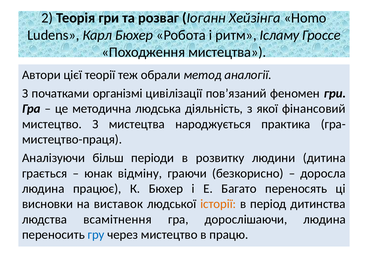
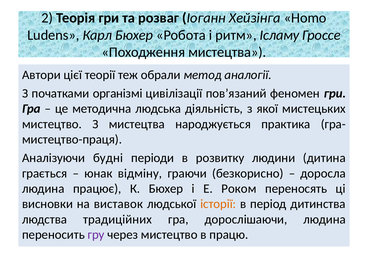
фінансовий: фінансовий -> мистецьких (314, 109)
більш: більш -> будні (108, 158)
Багато: Багато -> Роком (239, 189)
всамітнення: всамітнення -> традиційних (117, 219)
гру colour: blue -> purple (96, 235)
